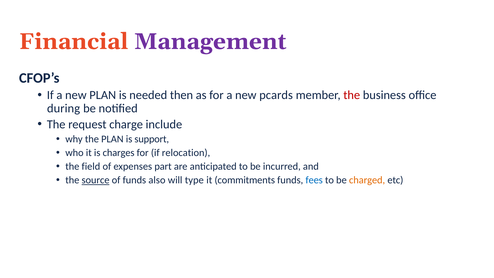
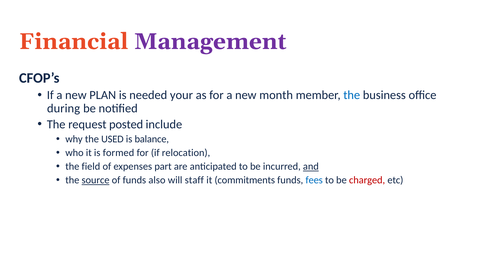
then: then -> your (181, 95)
pcards: pcards -> month (276, 95)
the colour: red -> blue (352, 95)
charge: charge -> posted (126, 124)
the PLAN: PLAN -> USED (112, 139)
support: support -> balance (152, 139)
charges: charges -> formed (119, 153)
and underline: none -> present (311, 166)
type: type -> staff (194, 180)
charged colour: orange -> red (367, 180)
